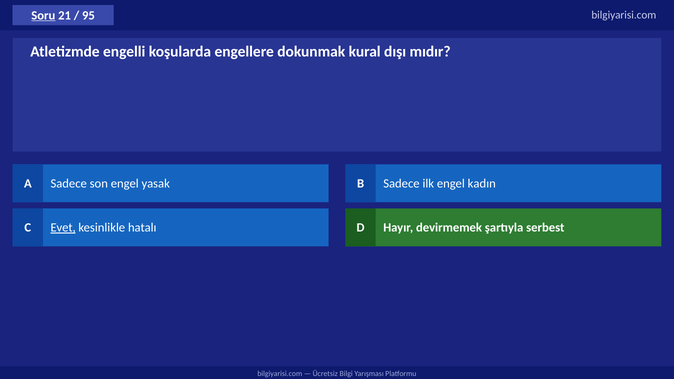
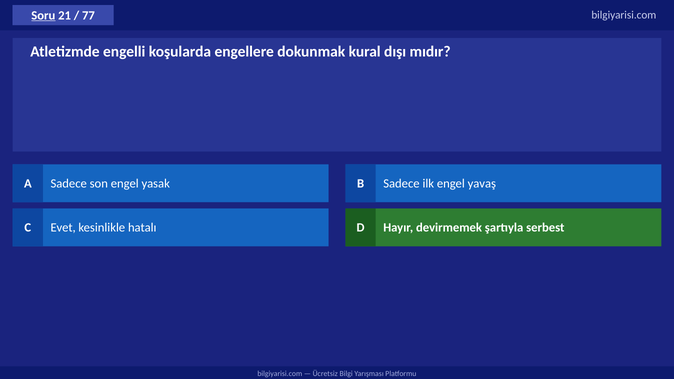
95: 95 -> 77 (88, 15)
kadın: kadın -> yavaş (482, 183)
Evet underline: present -> none (63, 228)
